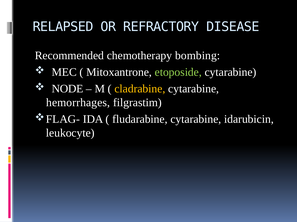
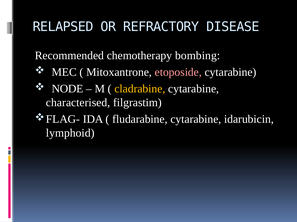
etoposide colour: light green -> pink (178, 72)
hemorrhages: hemorrhages -> characterised (78, 103)
leukocyte: leukocyte -> lymphoid (70, 133)
